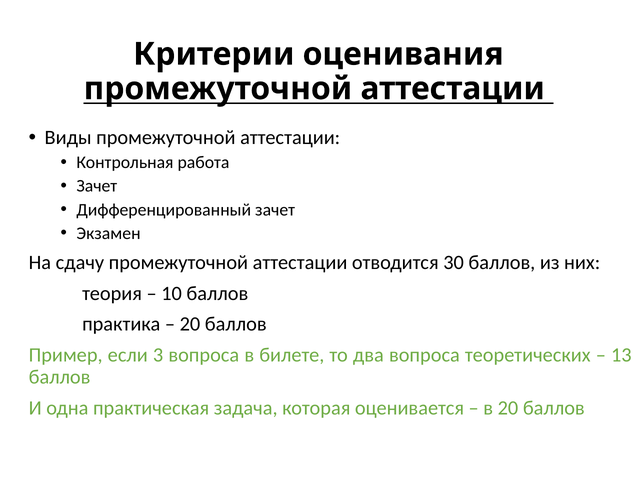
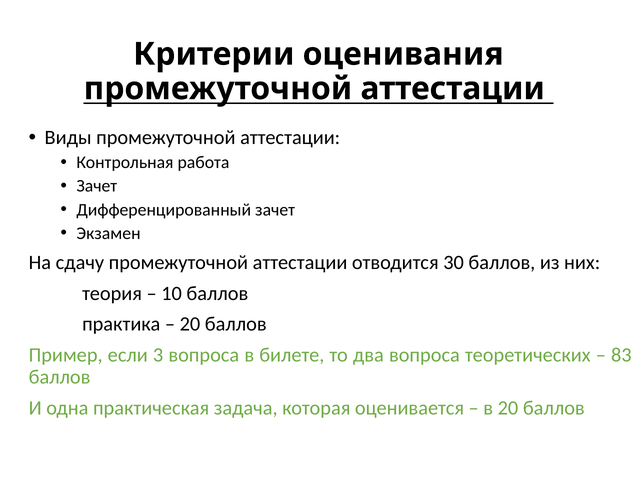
13: 13 -> 83 (621, 355)
